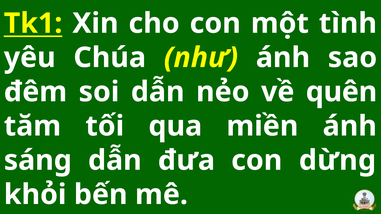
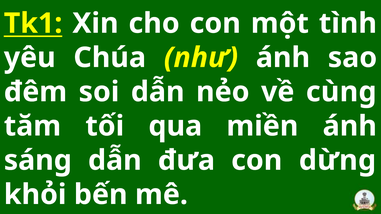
quên: quên -> cùng (341, 92)
